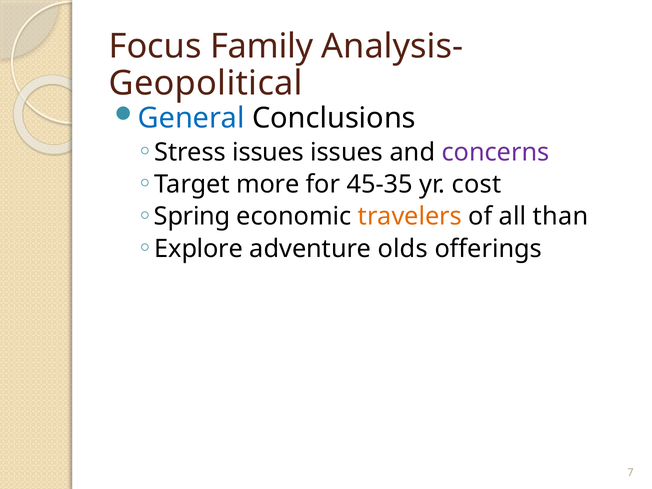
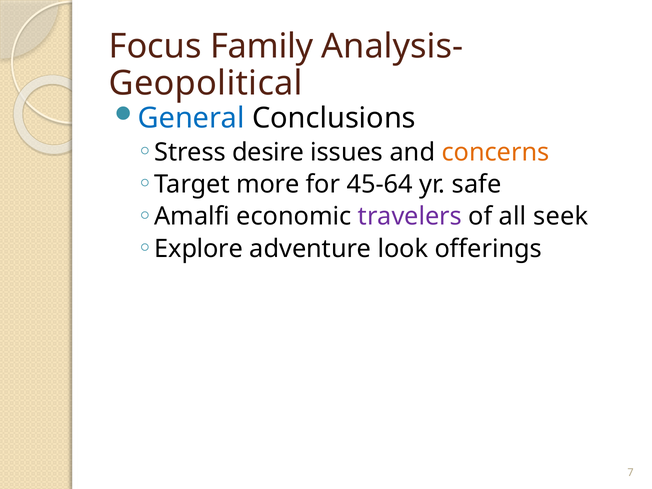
Stress issues: issues -> desire (268, 152)
concerns colour: purple -> orange (496, 152)
45-35: 45-35 -> 45-64 (380, 184)
cost: cost -> safe (477, 184)
Spring: Spring -> Amalfi (192, 217)
travelers colour: orange -> purple (410, 217)
than: than -> seek (561, 217)
olds: olds -> look (403, 249)
